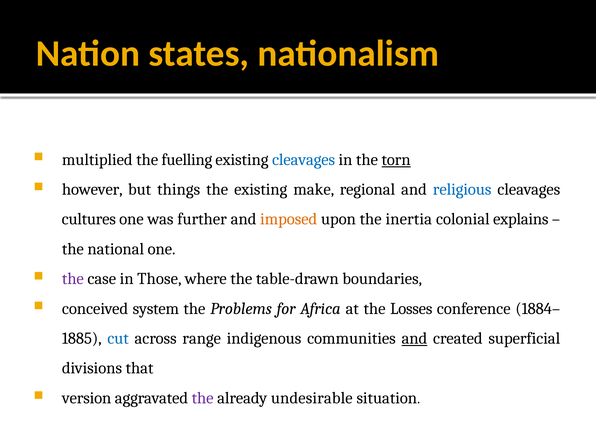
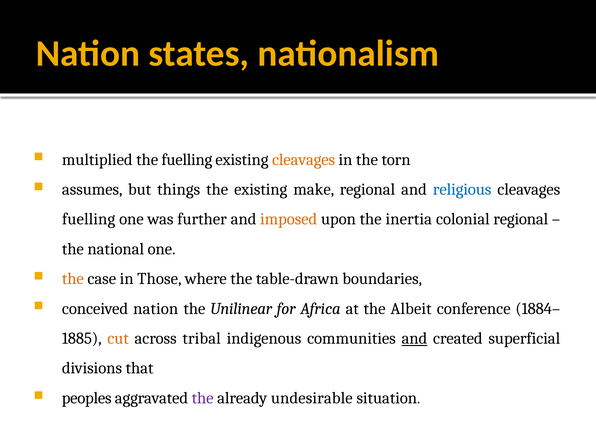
cleavages colour: blue -> orange (304, 160)
torn underline: present -> none (396, 160)
however: however -> assumes (92, 189)
cultures: cultures -> fuelling (89, 219)
colonial explains: explains -> regional (521, 219)
the colour: purple -> orange (73, 279)
conceived system: system -> nation (156, 309)
Problems: Problems -> Unilinear (241, 309)
Losses: Losses -> Albeit (411, 309)
cut colour: blue -> orange (118, 338)
range: range -> tribal (202, 338)
version: version -> peoples (87, 398)
